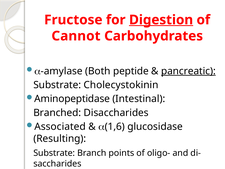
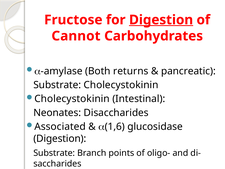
peptide: peptide -> returns (131, 71)
pancreatic underline: present -> none (188, 71)
Aminopeptidase: Aminopeptidase -> Cholecystokinin (72, 99)
Branched: Branched -> Neonates (57, 113)
Resulting: Resulting -> Digestion (60, 138)
